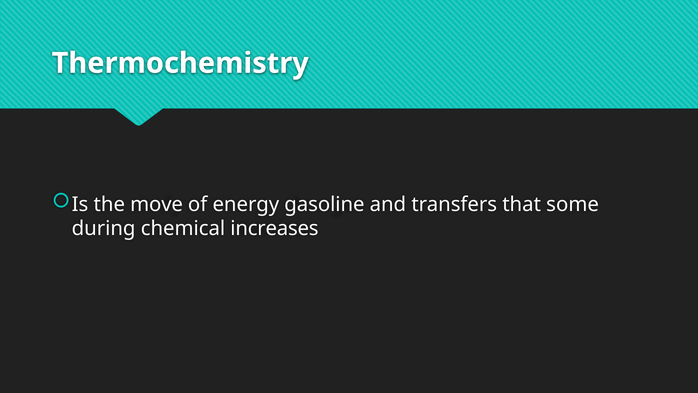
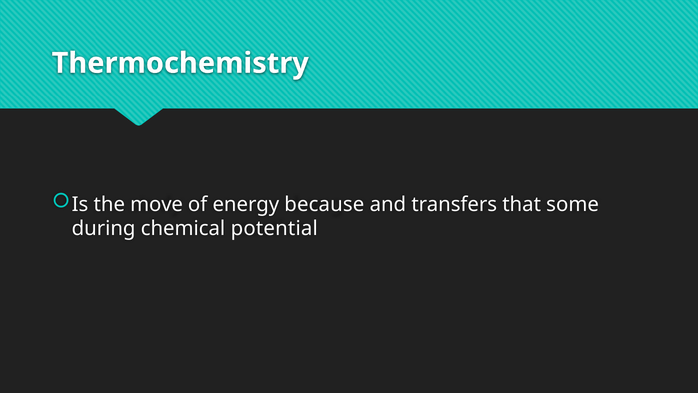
gasoline: gasoline -> because (324, 204)
increases: increases -> potential (274, 228)
